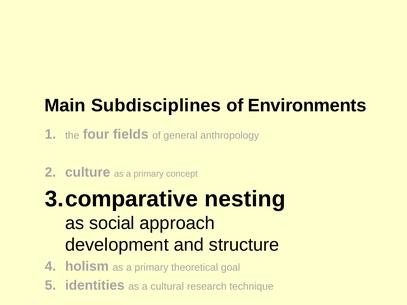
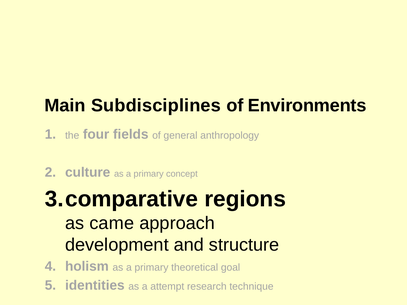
nesting: nesting -> regions (245, 199)
social: social -> came (112, 223)
cultural: cultural -> attempt (167, 287)
